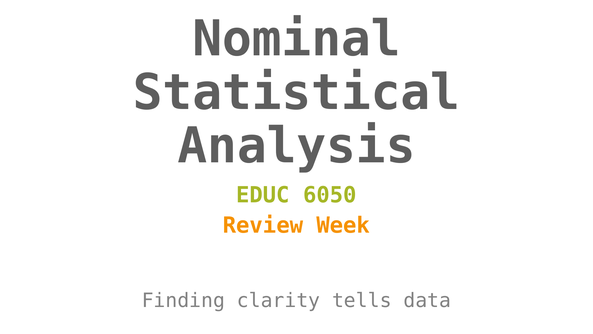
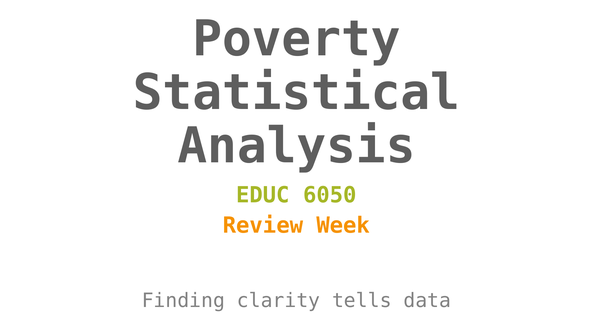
Nominal: Nominal -> Poverty (297, 39)
